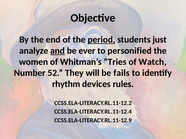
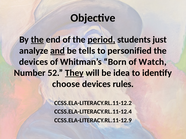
the underline: none -> present (37, 40)
ever: ever -> tells (87, 51)
women: women -> devices (34, 62)
Tries: Tries -> Born (115, 62)
They underline: none -> present (74, 73)
fails: fails -> idea (122, 73)
rhythm: rhythm -> choose (66, 84)
